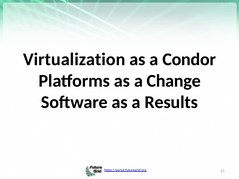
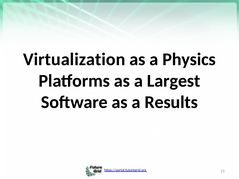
Condor: Condor -> Physics (189, 59)
Change: Change -> Largest (174, 81)
